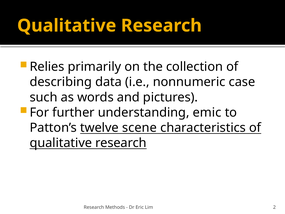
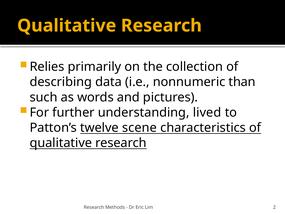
case: case -> than (242, 82)
emic: emic -> lived (207, 112)
